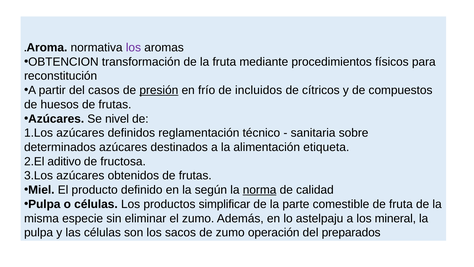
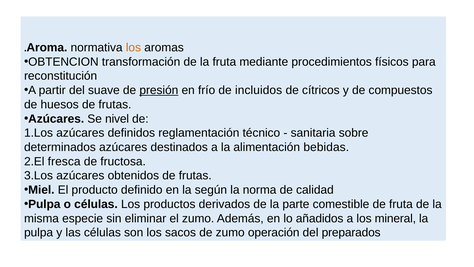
los colour: purple -> orange (133, 47)
casos: casos -> suave (104, 90)
etiqueta: etiqueta -> bebidas (326, 147)
aditivo: aditivo -> fresca (64, 161)
norma underline: present -> none (260, 190)
simplificar: simplificar -> derivados (224, 204)
astelpaju: astelpaju -> añadidos (320, 218)
